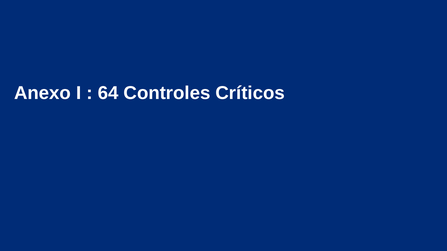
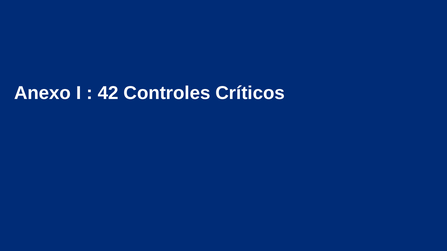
64: 64 -> 42 (108, 93)
